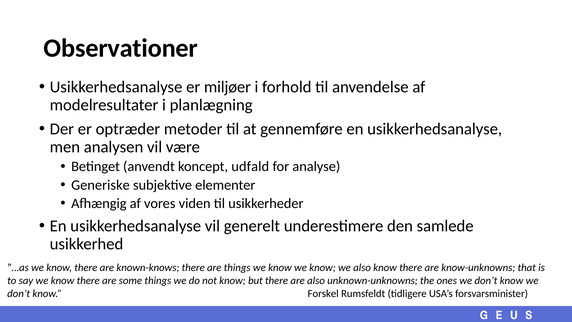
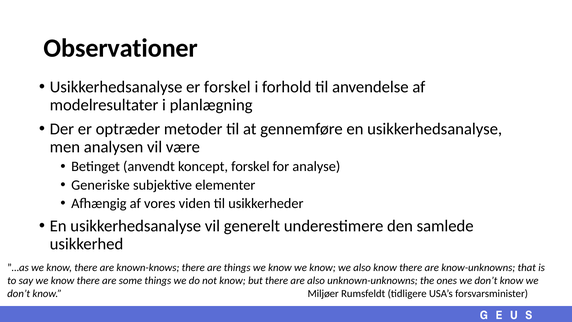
er miljøer: miljøer -> forskel (227, 87)
koncept udfald: udfald -> forskel (250, 166)
Forskel: Forskel -> Miljøer (323, 293)
